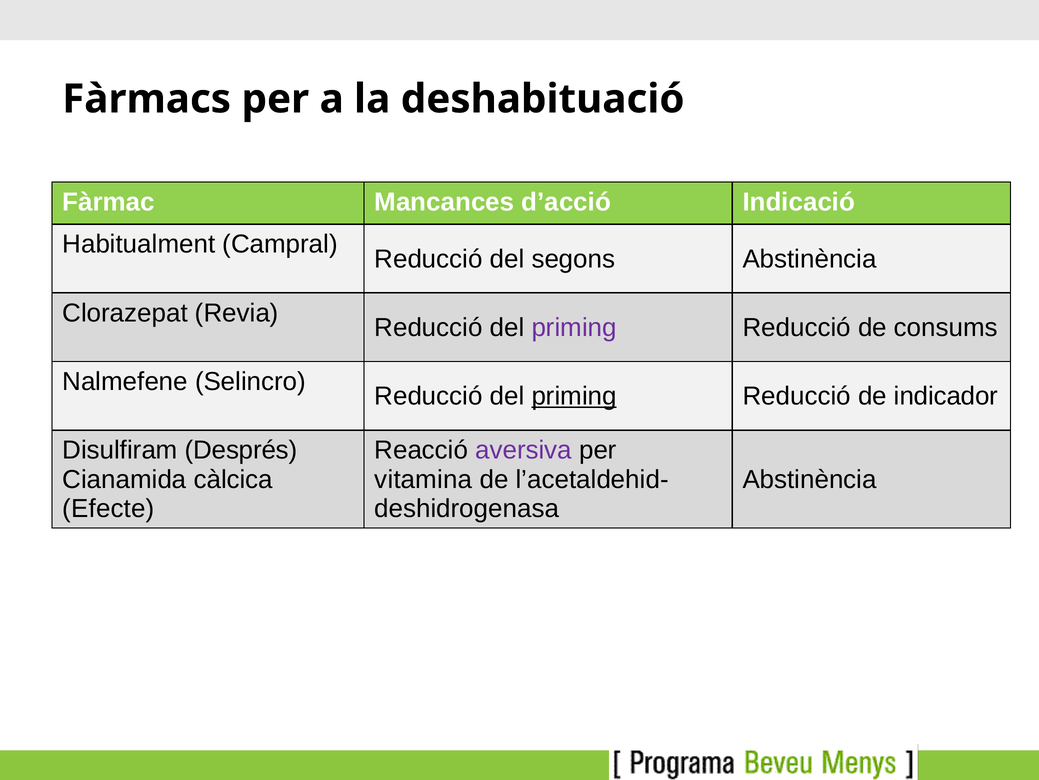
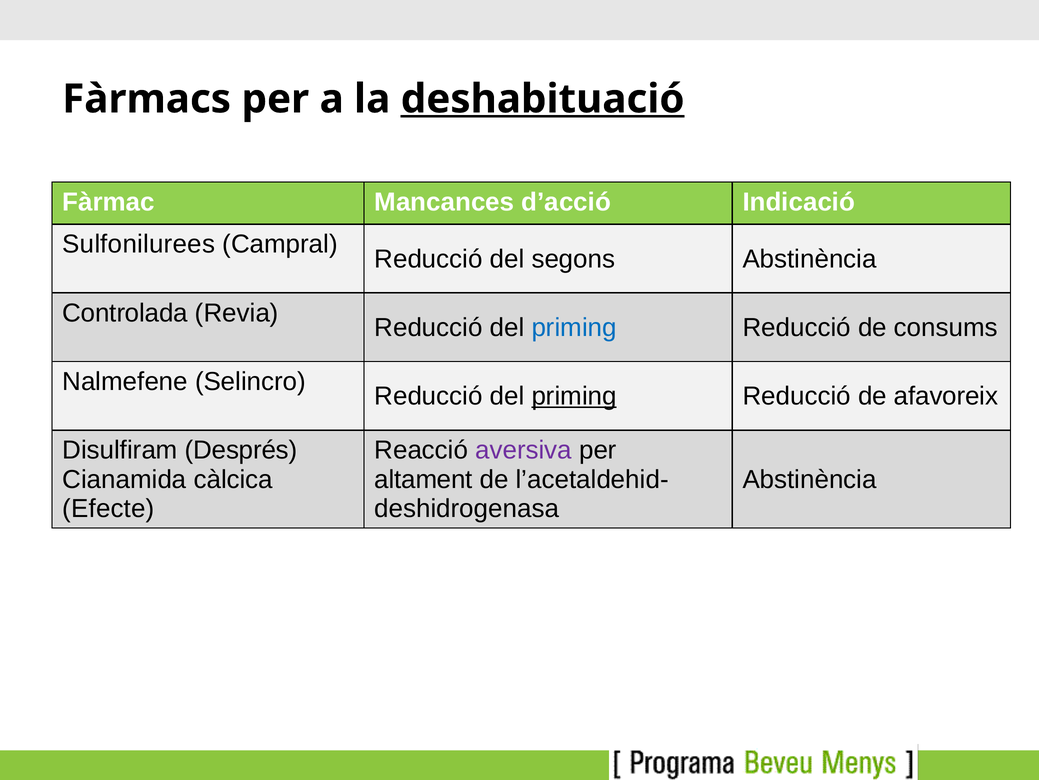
deshabituació underline: none -> present (543, 99)
Habitualment: Habitualment -> Sulfonilurees (139, 244)
Clorazepat: Clorazepat -> Controlada (125, 313)
priming colour: purple -> blue (574, 327)
indicador: indicador -> afavoreix (946, 396)
vitamina: vitamina -> altament (424, 479)
